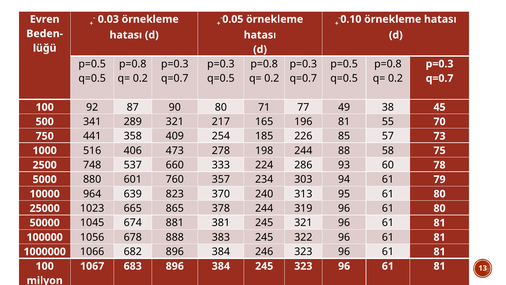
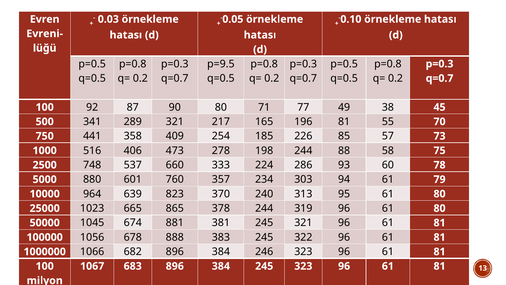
Beden-: Beden- -> Evreni- (45, 34)
p=0.3: p=0.3 -> p=9.5 (221, 64)
